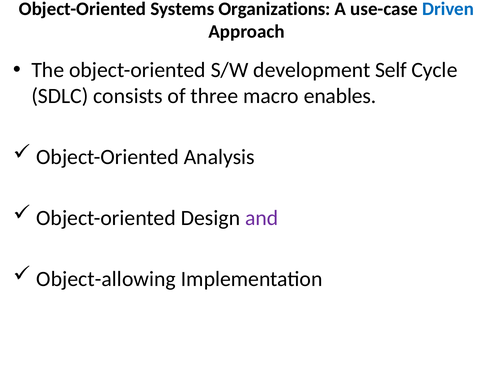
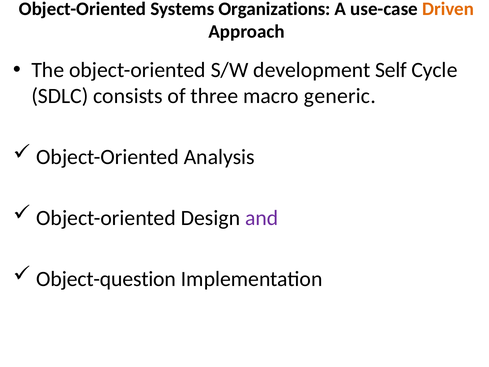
Driven colour: blue -> orange (448, 9)
enables: enables -> generic (340, 96)
Object-allowing: Object-allowing -> Object-question (106, 279)
